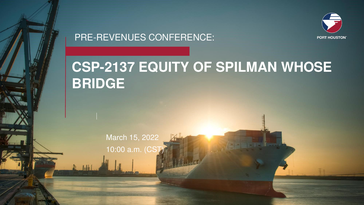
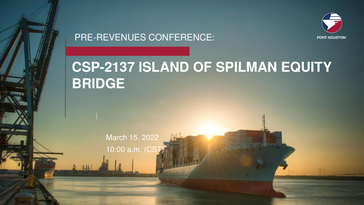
EQUITY: EQUITY -> ISLAND (164, 67)
WHOSE: WHOSE -> EQUITY (306, 67)
